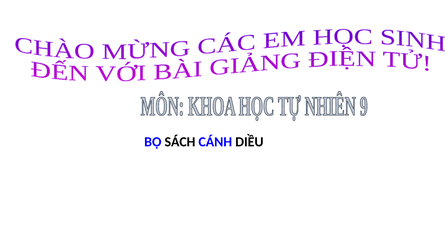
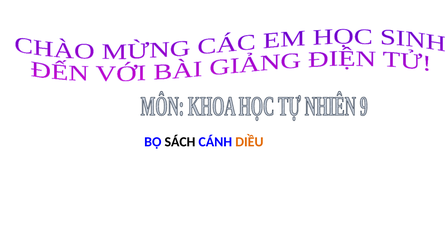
DIỀU colour: black -> orange (249, 142)
